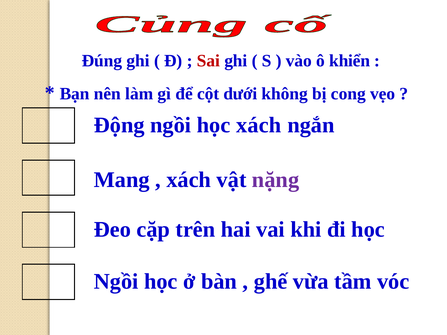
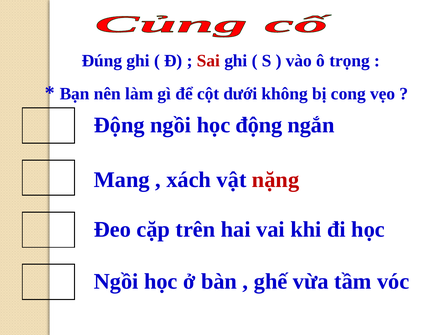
khiển: khiển -> trọng (350, 61)
học xách: xách -> động (259, 125)
nặng colour: purple -> red (276, 180)
